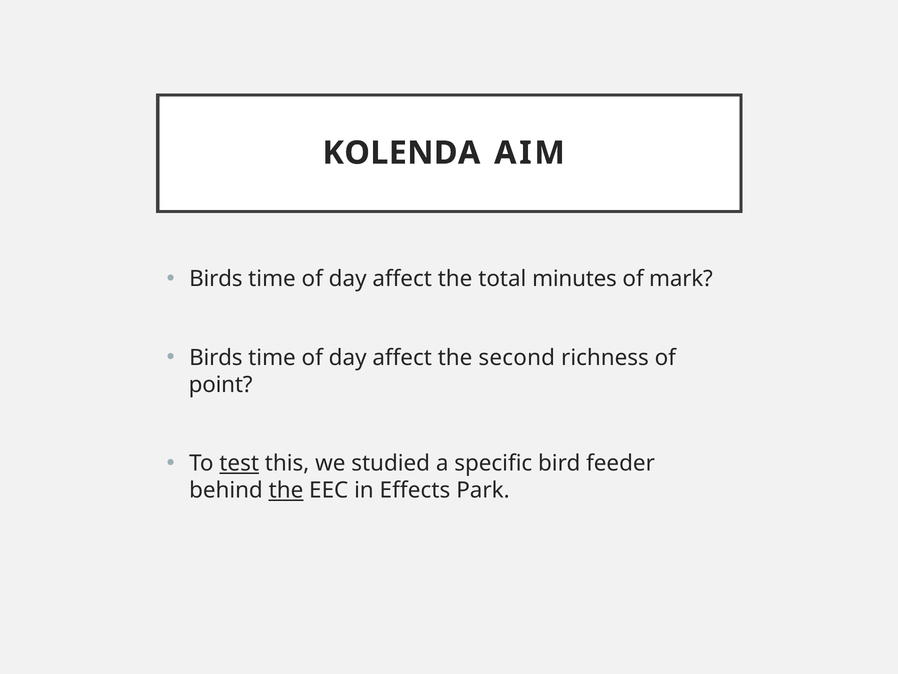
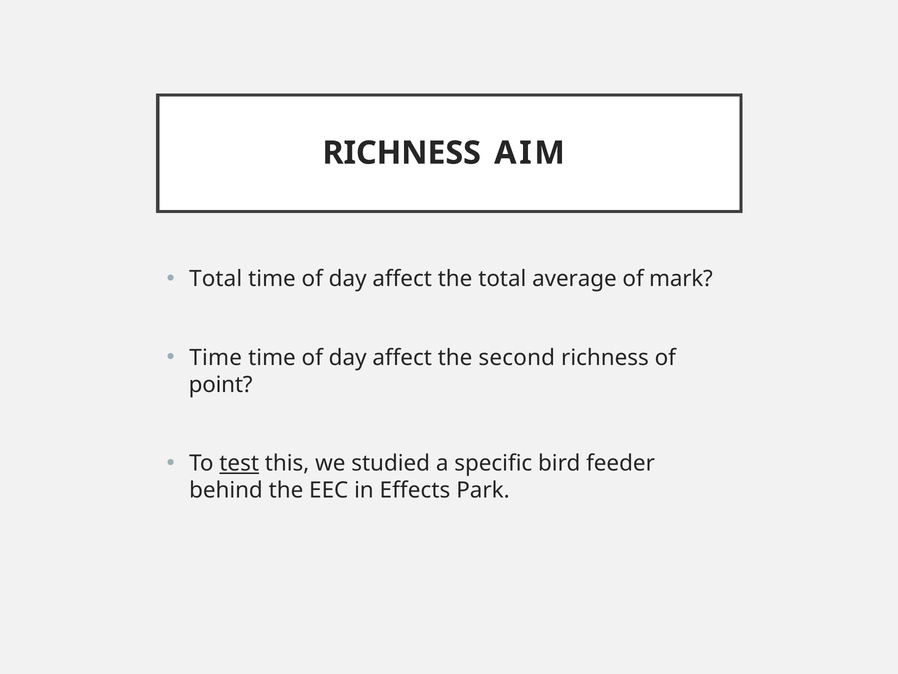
KOLENDA: KOLENDA -> RICHNESS (402, 153)
Birds: Birds -> Total (216, 279)
minutes: minutes -> average (574, 279)
Birds: Birds -> Time (216, 357)
the underline: present -> none (286, 490)
